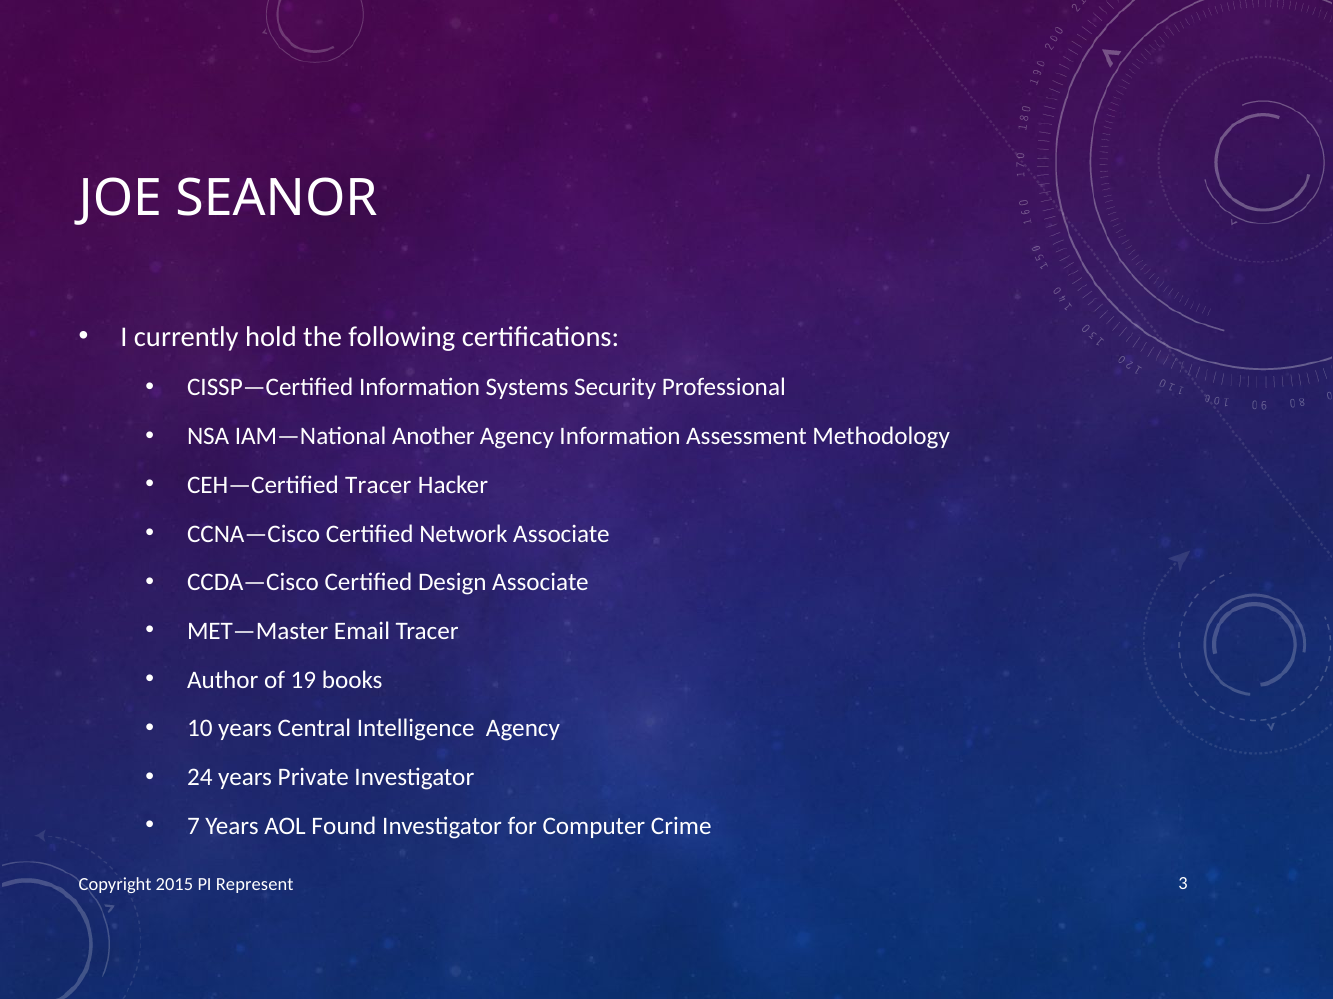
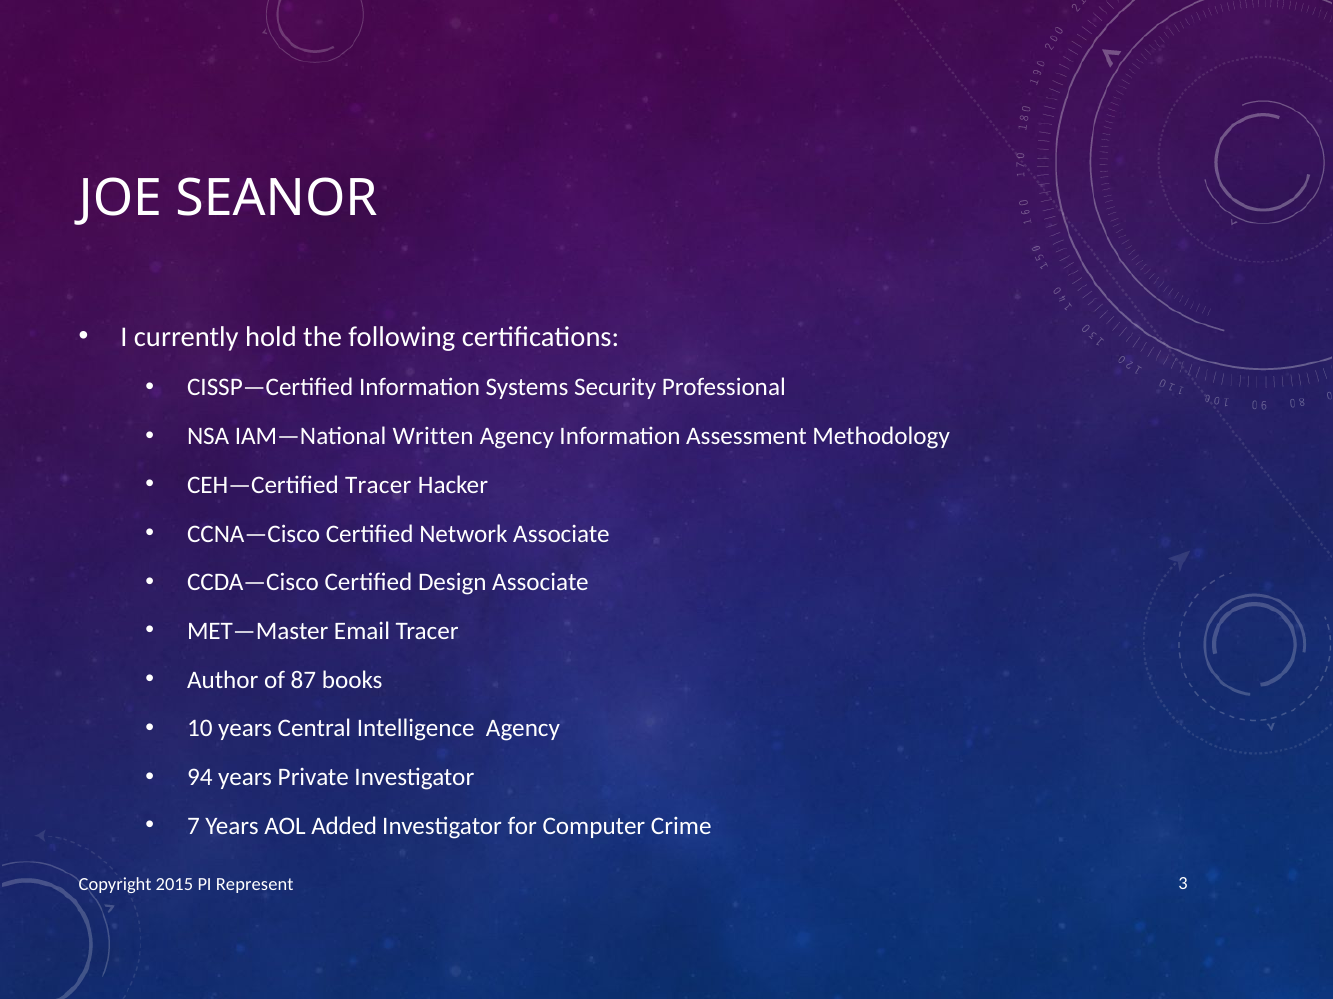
Another: Another -> Written (433, 437)
19: 19 -> 87 (303, 680)
24: 24 -> 94 (200, 778)
Found: Found -> Added (344, 827)
